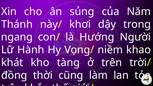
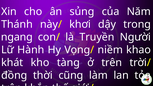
Hướng: Hướng -> Truyền (97, 37)
